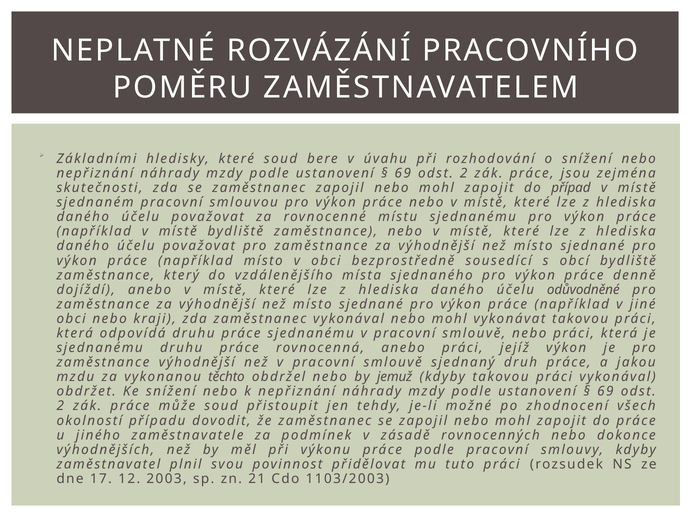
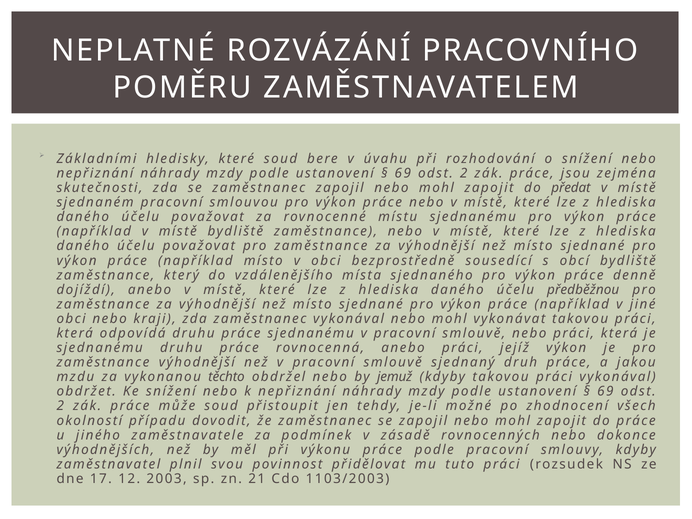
případ: případ -> předat (571, 188)
odůvodněné: odůvodněné -> předběžnou (583, 290)
